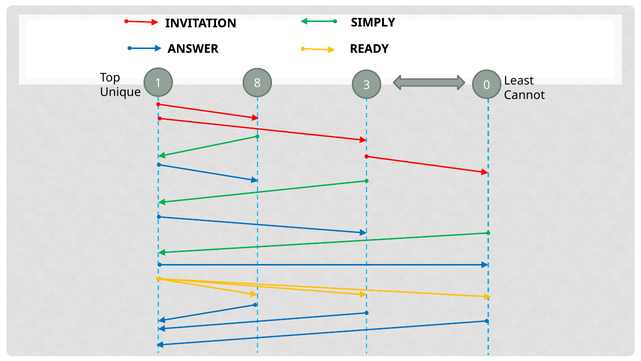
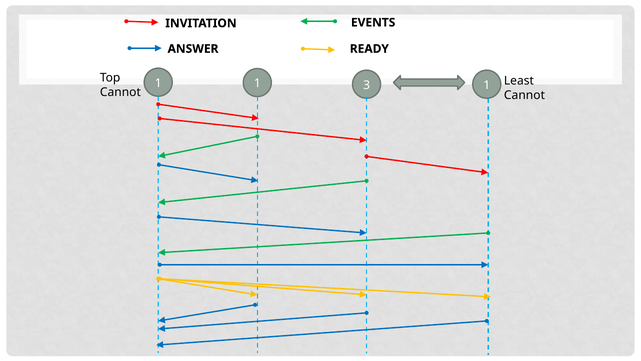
SIMPLY: SIMPLY -> EVENTS (373, 22)
1 8: 8 -> 1 (257, 83)
3 0: 0 -> 1 (487, 85)
Unique: Unique -> Cannot (120, 92)
